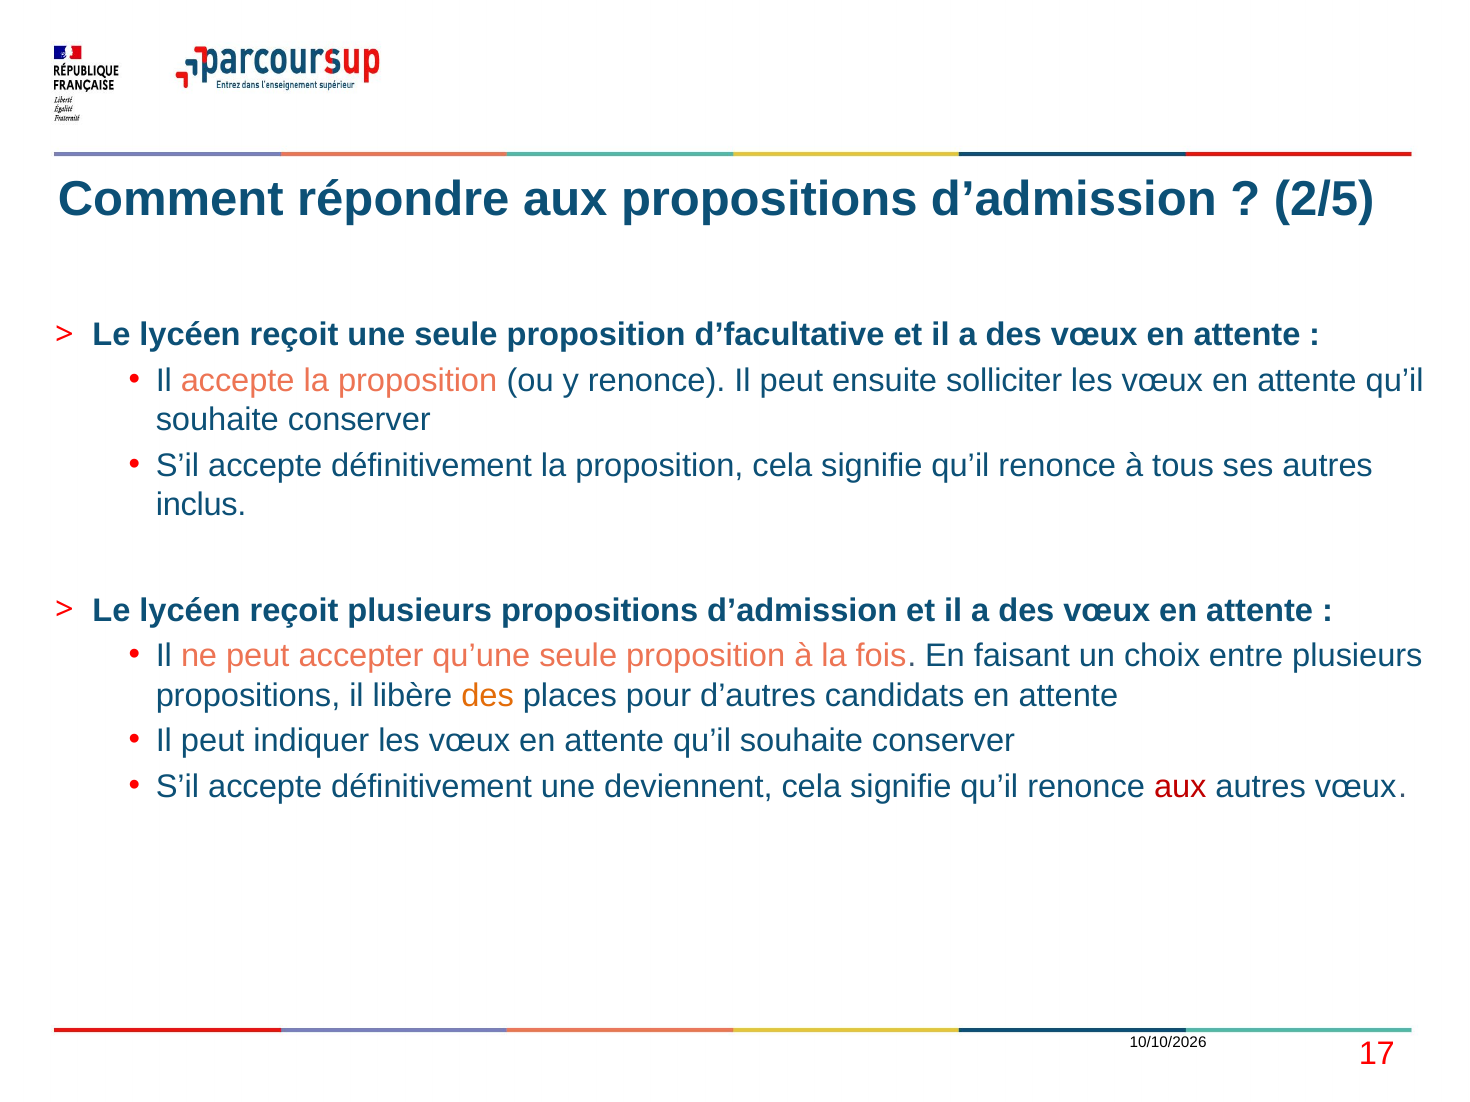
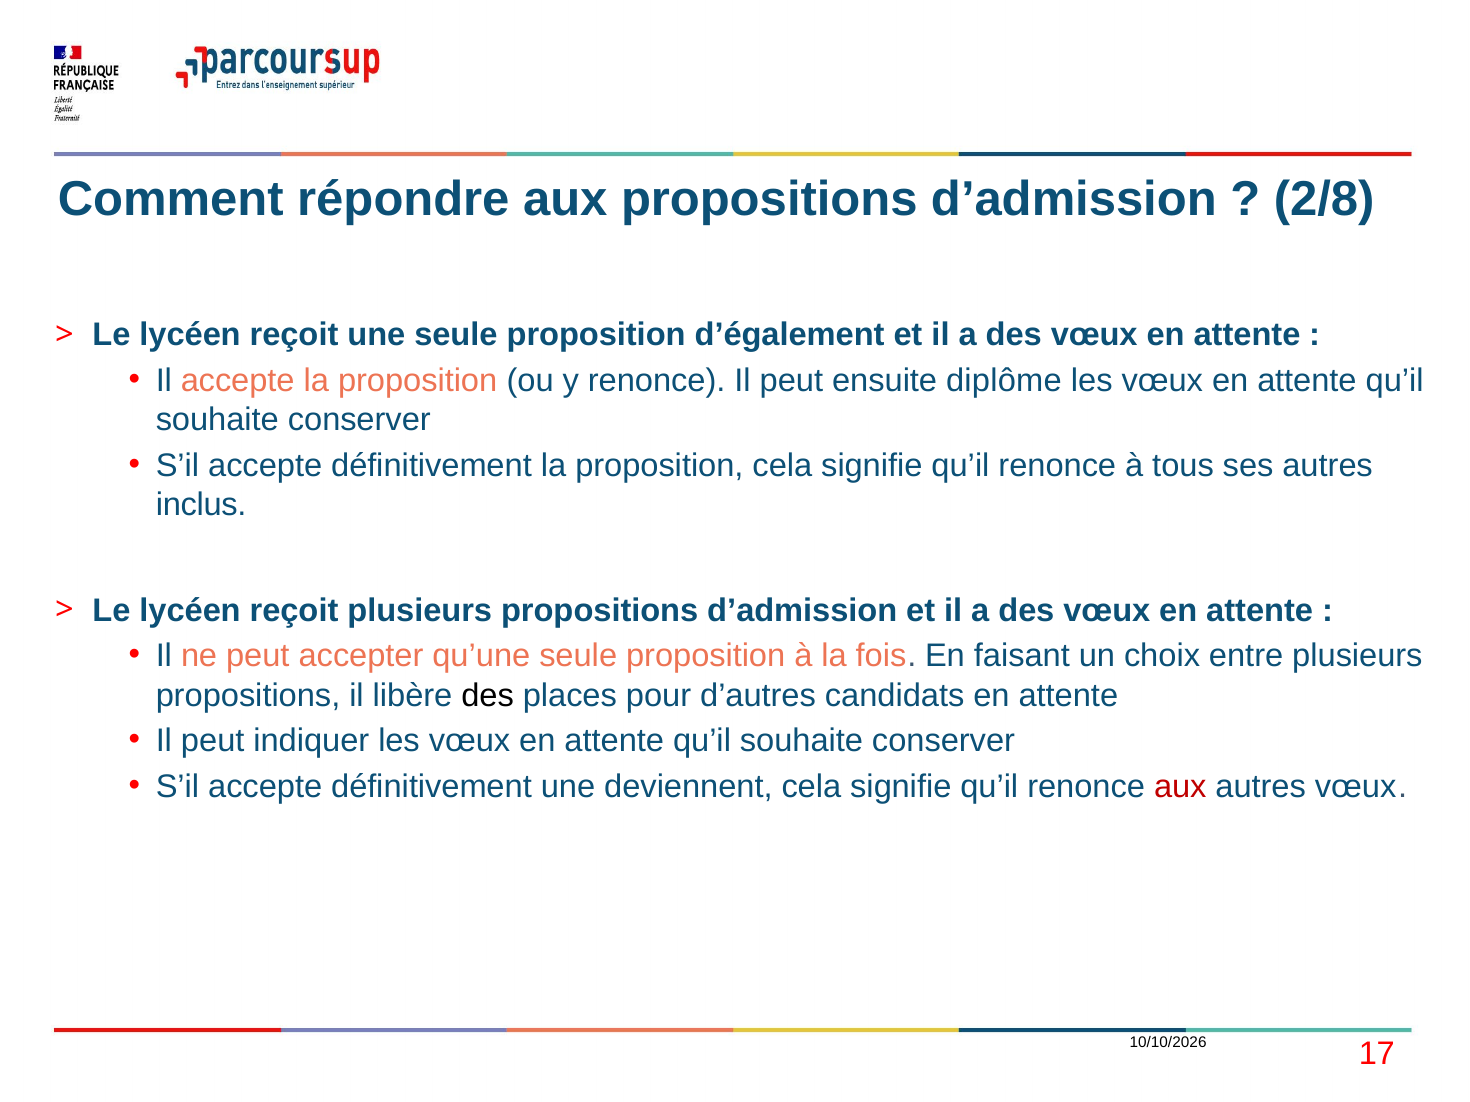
2/5: 2/5 -> 2/8 (1324, 200)
d’facultative: d’facultative -> d’également (790, 335)
solliciter: solliciter -> diplôme (1004, 381)
des colour: orange -> black (488, 696)
